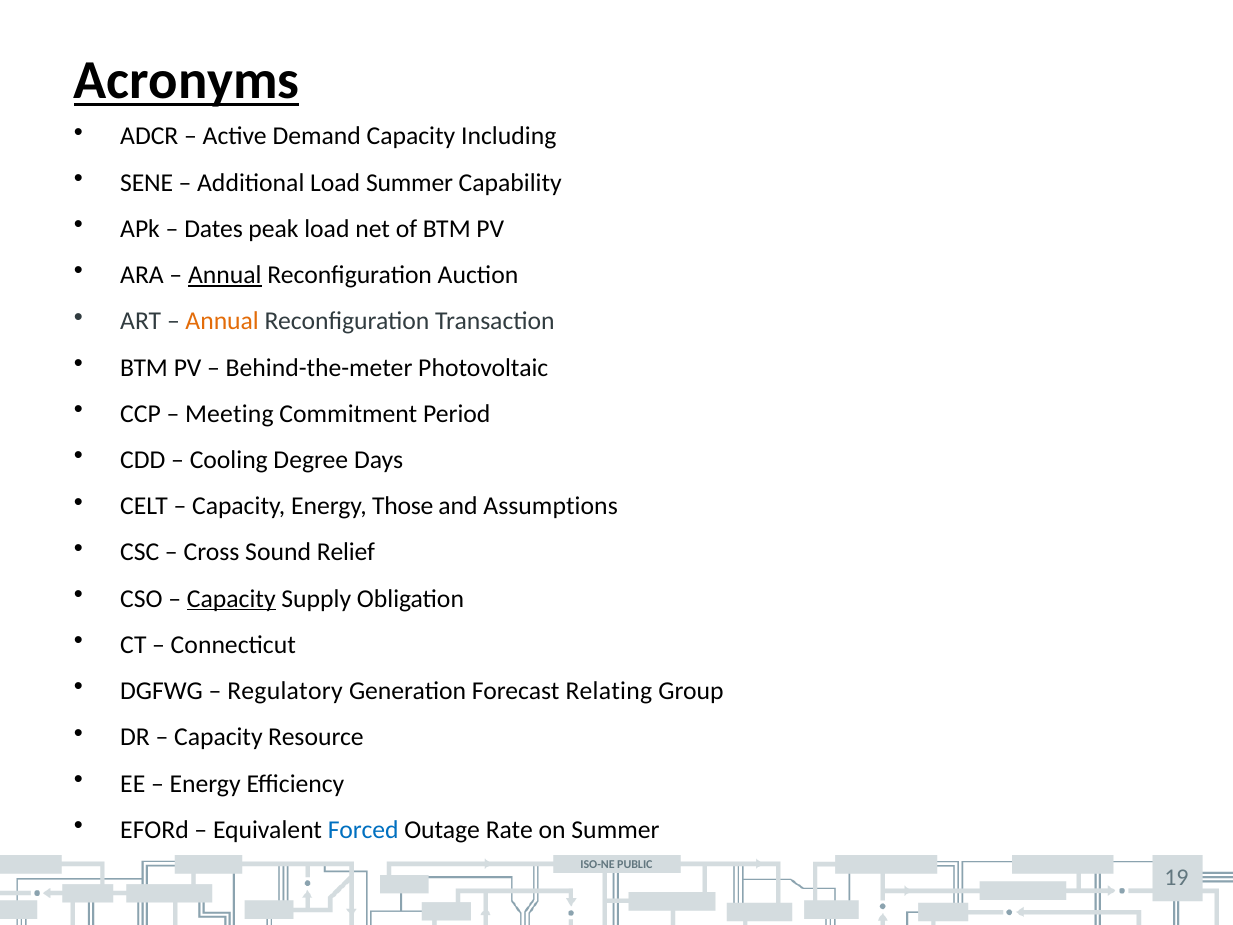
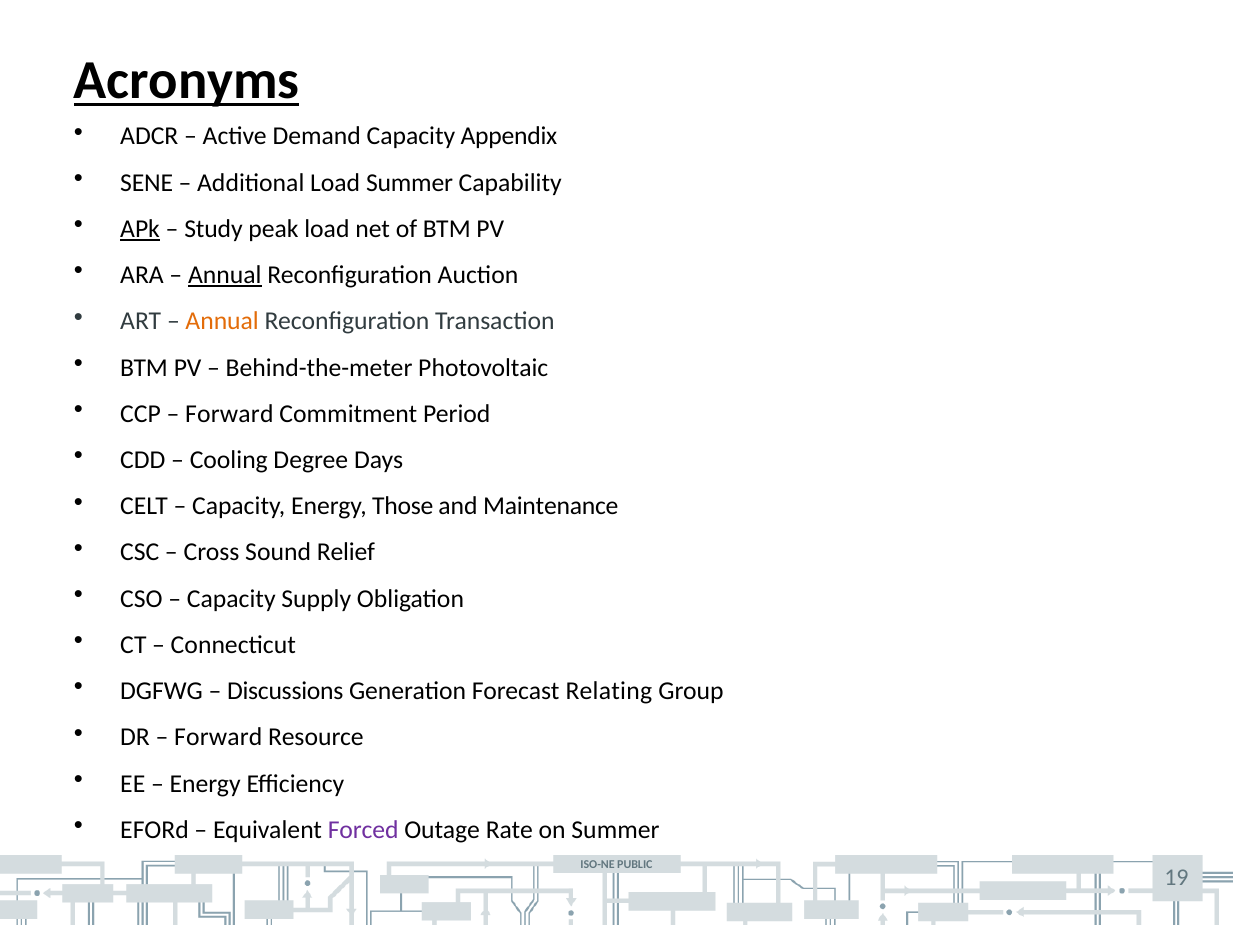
Including: Including -> Appendix (509, 136)
APk underline: none -> present (140, 229)
Dates: Dates -> Study (213, 229)
Meeting: Meeting -> Forward (229, 414)
Assumptions: Assumptions -> Maintenance (551, 506)
Capacity underline: present -> none (231, 599)
Regulatory: Regulatory -> Discussions (285, 691)
Capacity: Capacity -> Forward (218, 737)
Forced colour: blue -> purple (363, 830)
